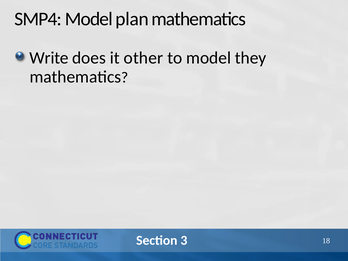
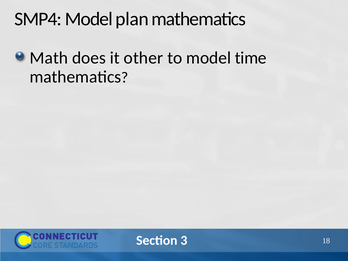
Write: Write -> Math (49, 58)
they: they -> time (251, 58)
